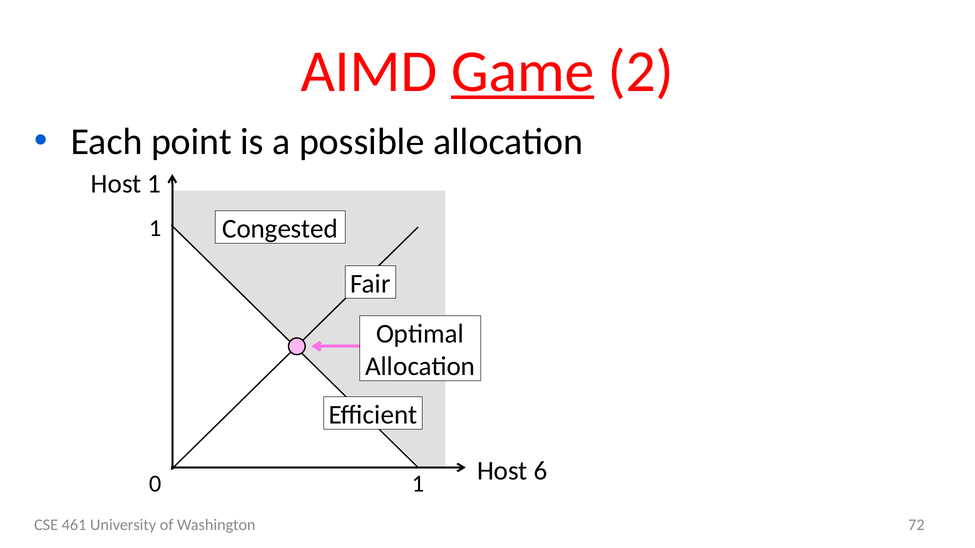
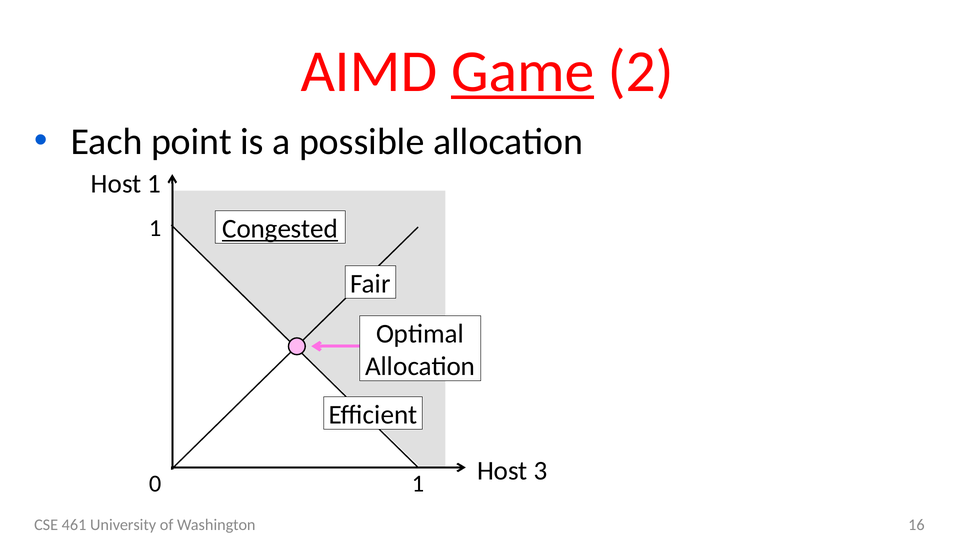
Congested underline: none -> present (280, 229)
6: 6 -> 3 (541, 471)
72: 72 -> 16 (916, 525)
